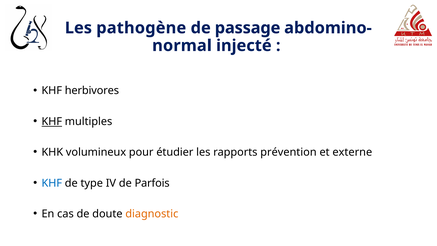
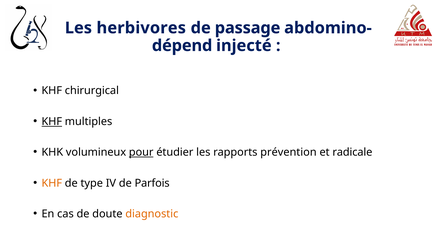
pathogène: pathogène -> herbivores (141, 28)
normal: normal -> dépend (182, 46)
herbivores: herbivores -> chirurgical (92, 91)
pour underline: none -> present (141, 152)
externe: externe -> radicale (352, 152)
KHF colour: blue -> orange (52, 183)
